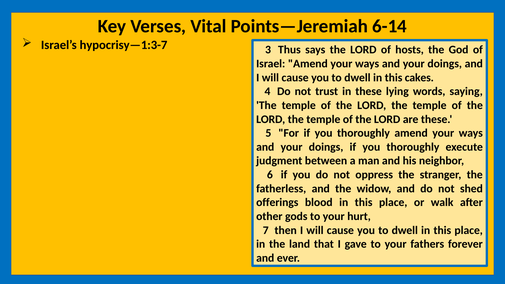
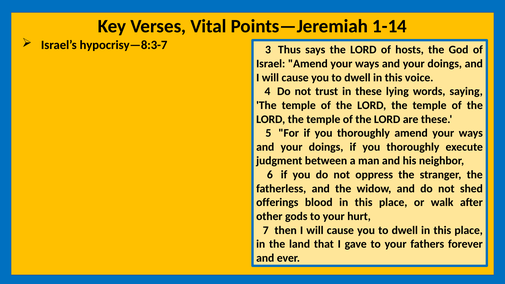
6-14: 6-14 -> 1-14 (390, 26)
hypocrisy—1:3-7: hypocrisy—1:3-7 -> hypocrisy—8:3-7 (123, 45)
cakes: cakes -> voice (419, 78)
